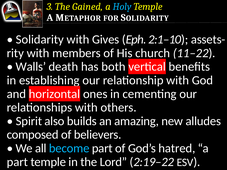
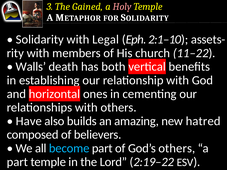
Holy colour: light blue -> pink (122, 7)
Gives: Gives -> Legal (106, 40)
Spirit: Spirit -> Have (29, 121)
alludes: alludes -> hatred (203, 121)
God’s hatred: hatred -> others (177, 148)
